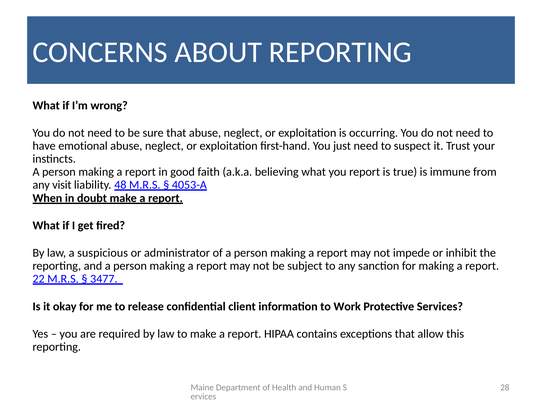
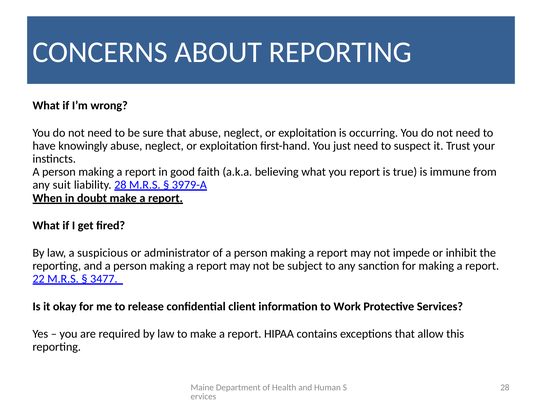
emotional: emotional -> knowingly (83, 146)
visit: visit -> suit (62, 185)
liability 48: 48 -> 28 (120, 185)
4053-A: 4053-A -> 3979-A (189, 185)
